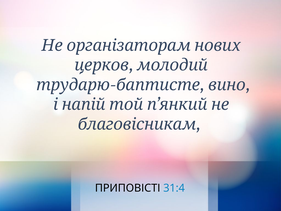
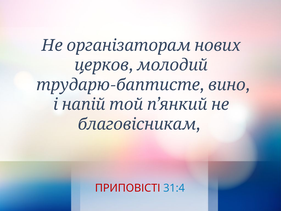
ПРИПОВІСТІ colour: black -> red (128, 188)
